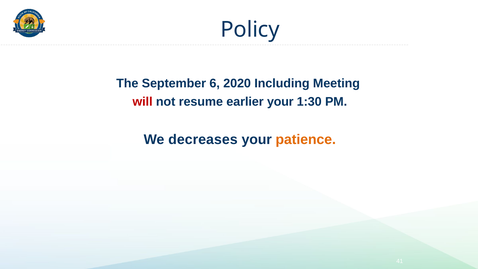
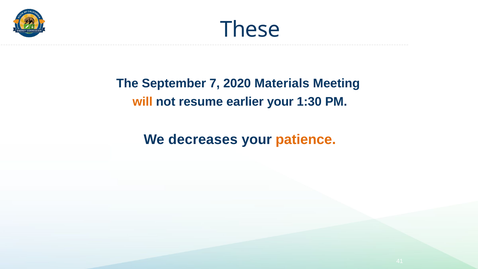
Policy: Policy -> These (250, 30)
6: 6 -> 7 (215, 83)
Including: Including -> Materials (282, 83)
will colour: red -> orange (143, 102)
